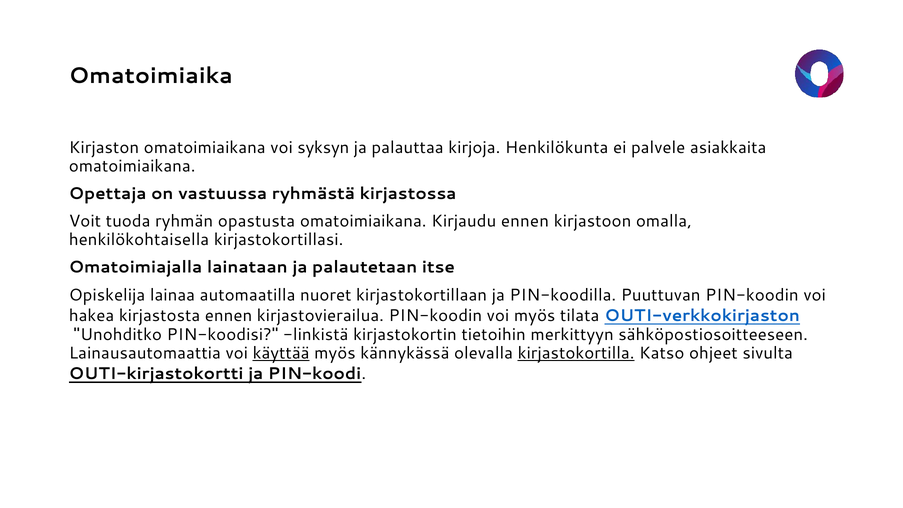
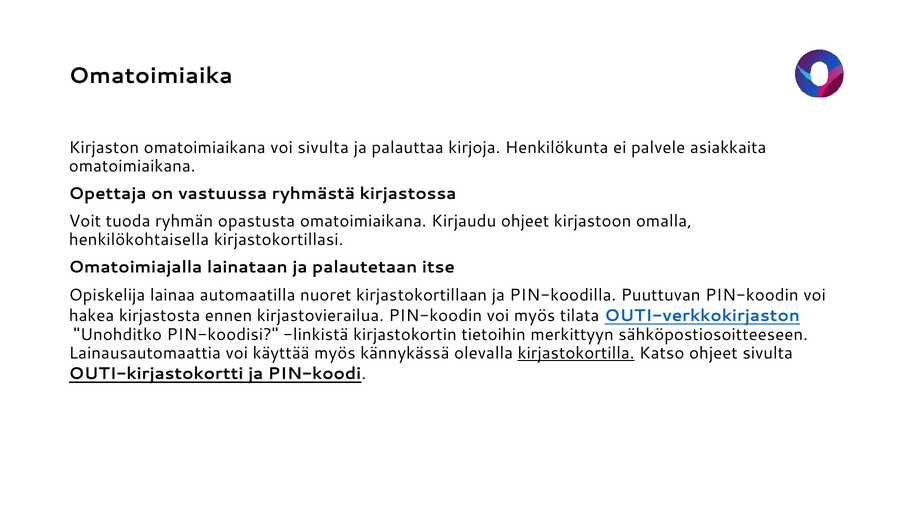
voi syksyn: syksyn -> sivulta (323, 148)
Kirjaudu ennen: ennen -> ohjeet (525, 221)
käyttää underline: present -> none (281, 353)
